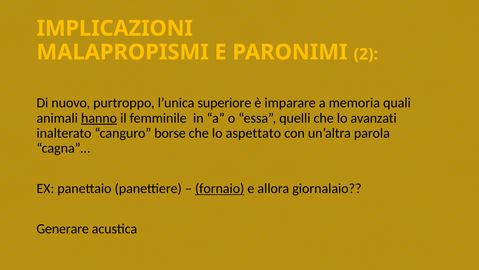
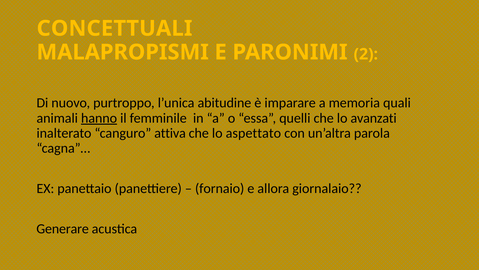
IMPLICAZIONI: IMPLICAZIONI -> CONCETTUALI (115, 28)
superiore: superiore -> abitudine (224, 103)
borse: borse -> attiva (170, 133)
fornaio underline: present -> none (220, 188)
